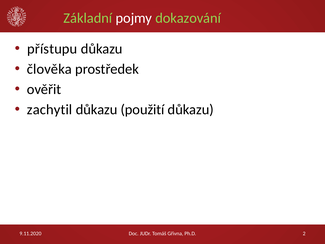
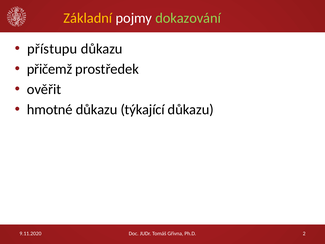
Základní colour: light green -> yellow (88, 18)
člověka: člověka -> přičemž (50, 69)
zachytil: zachytil -> hmotné (50, 109)
použití: použití -> týkající (143, 109)
